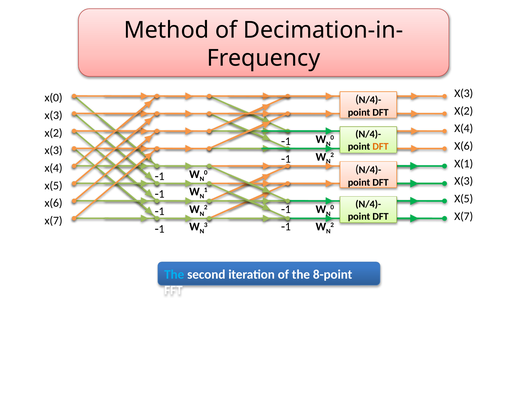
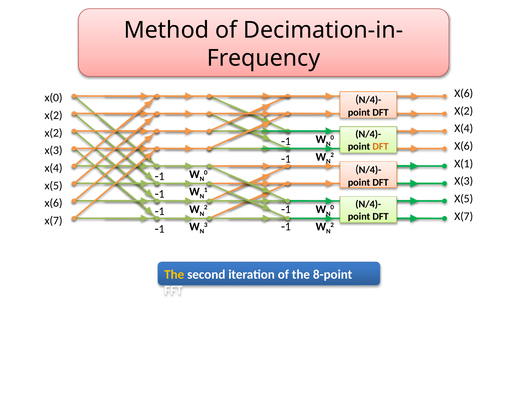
X(3: X(3 -> X(6 (464, 93)
x(3: x(3 -> x(2 (54, 115)
The colour: light blue -> yellow (174, 274)
